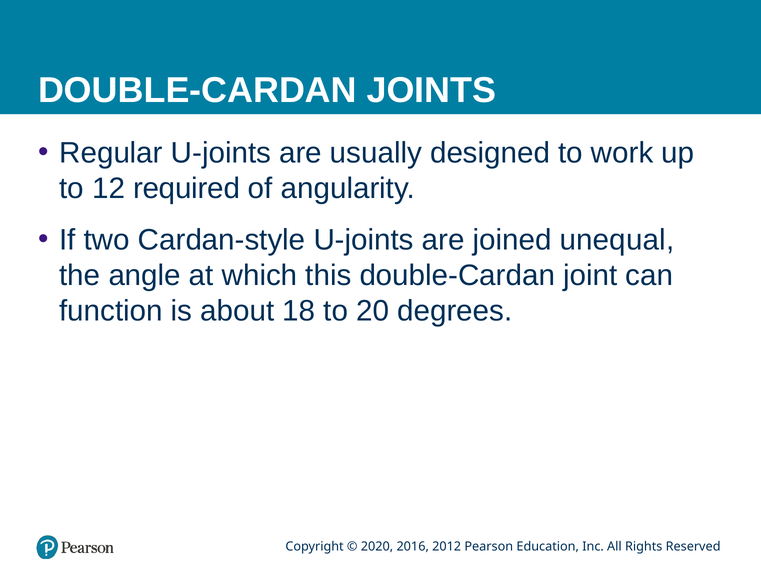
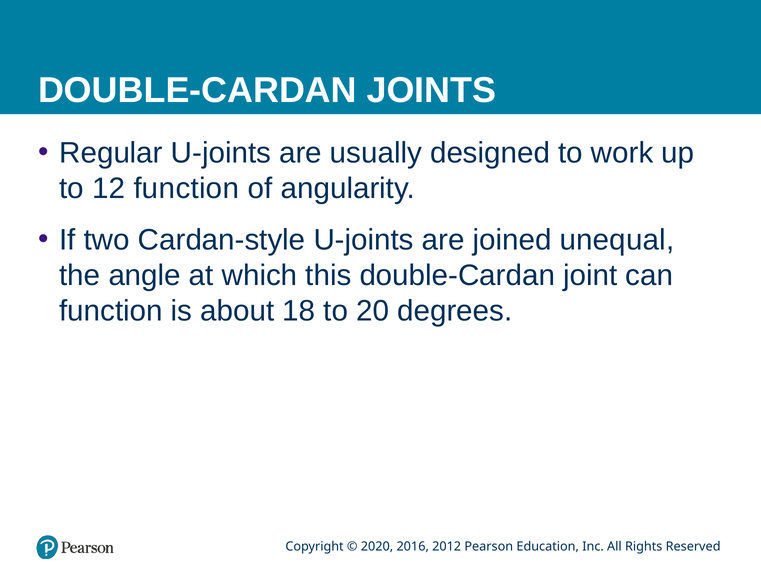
12 required: required -> function (186, 189)
